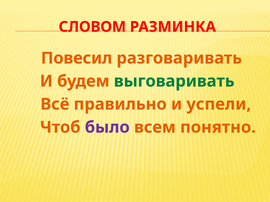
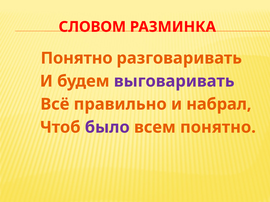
Повесил: Повесил -> Понятно (77, 58)
выговаривать colour: green -> purple (174, 81)
успели: успели -> набрал (219, 104)
